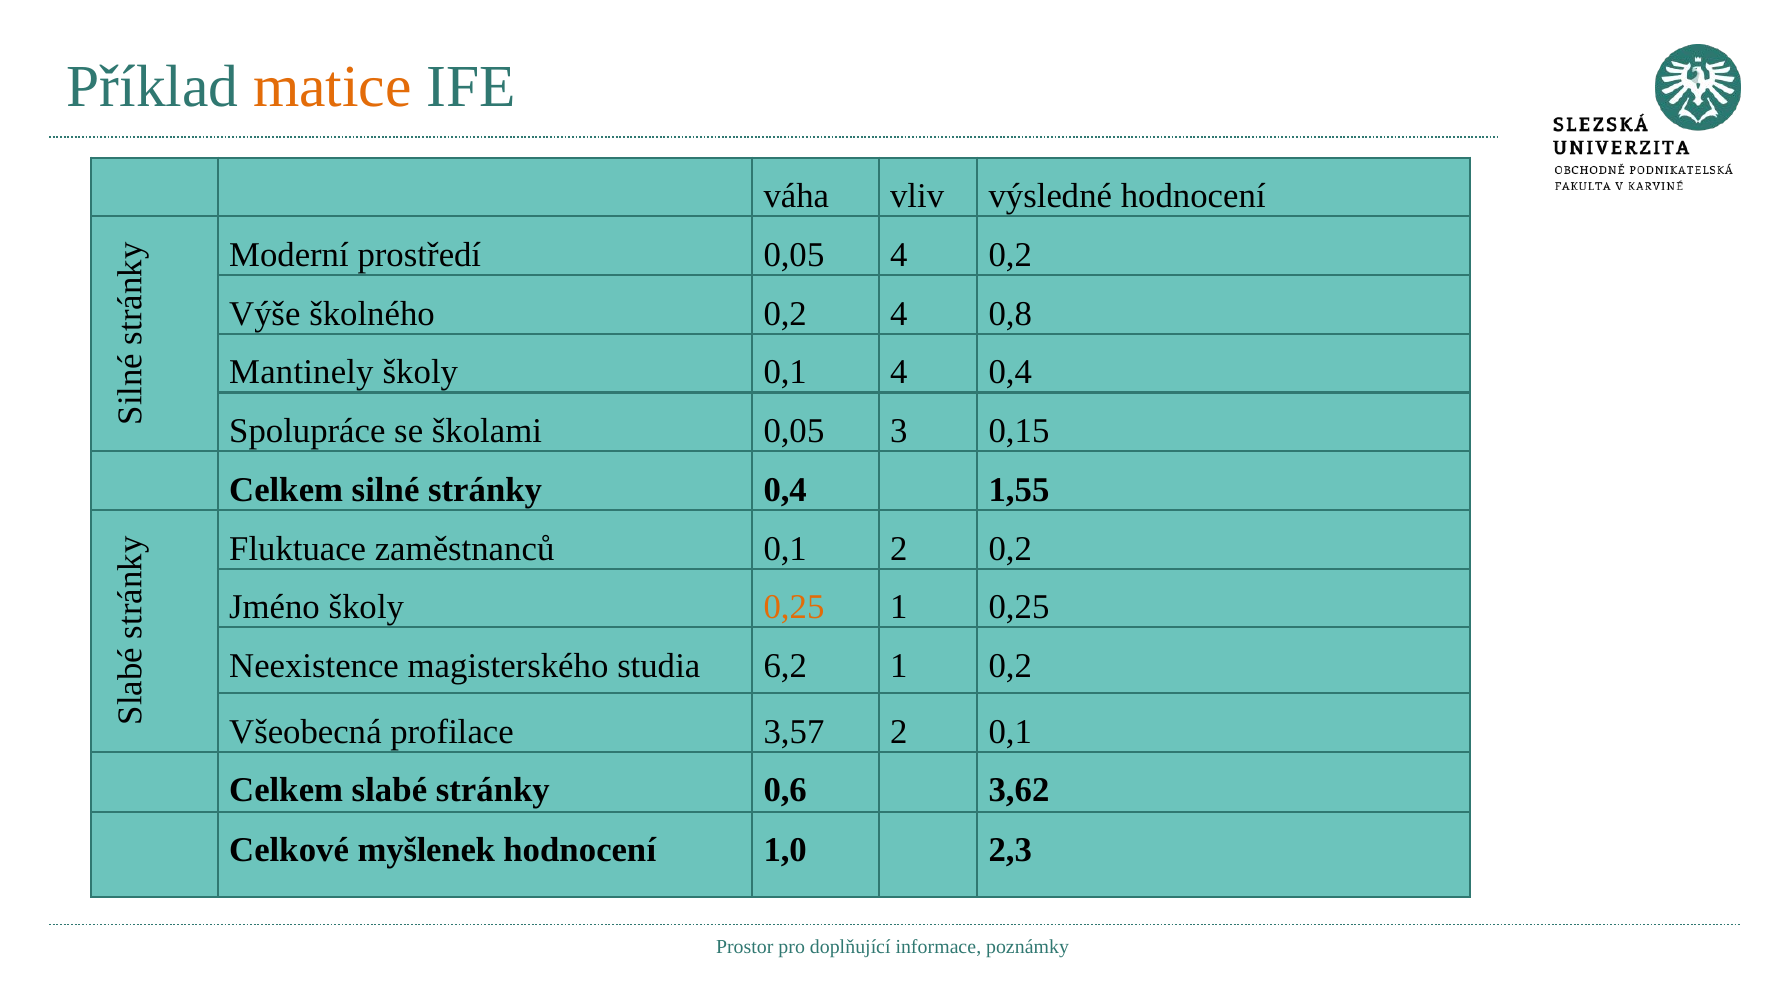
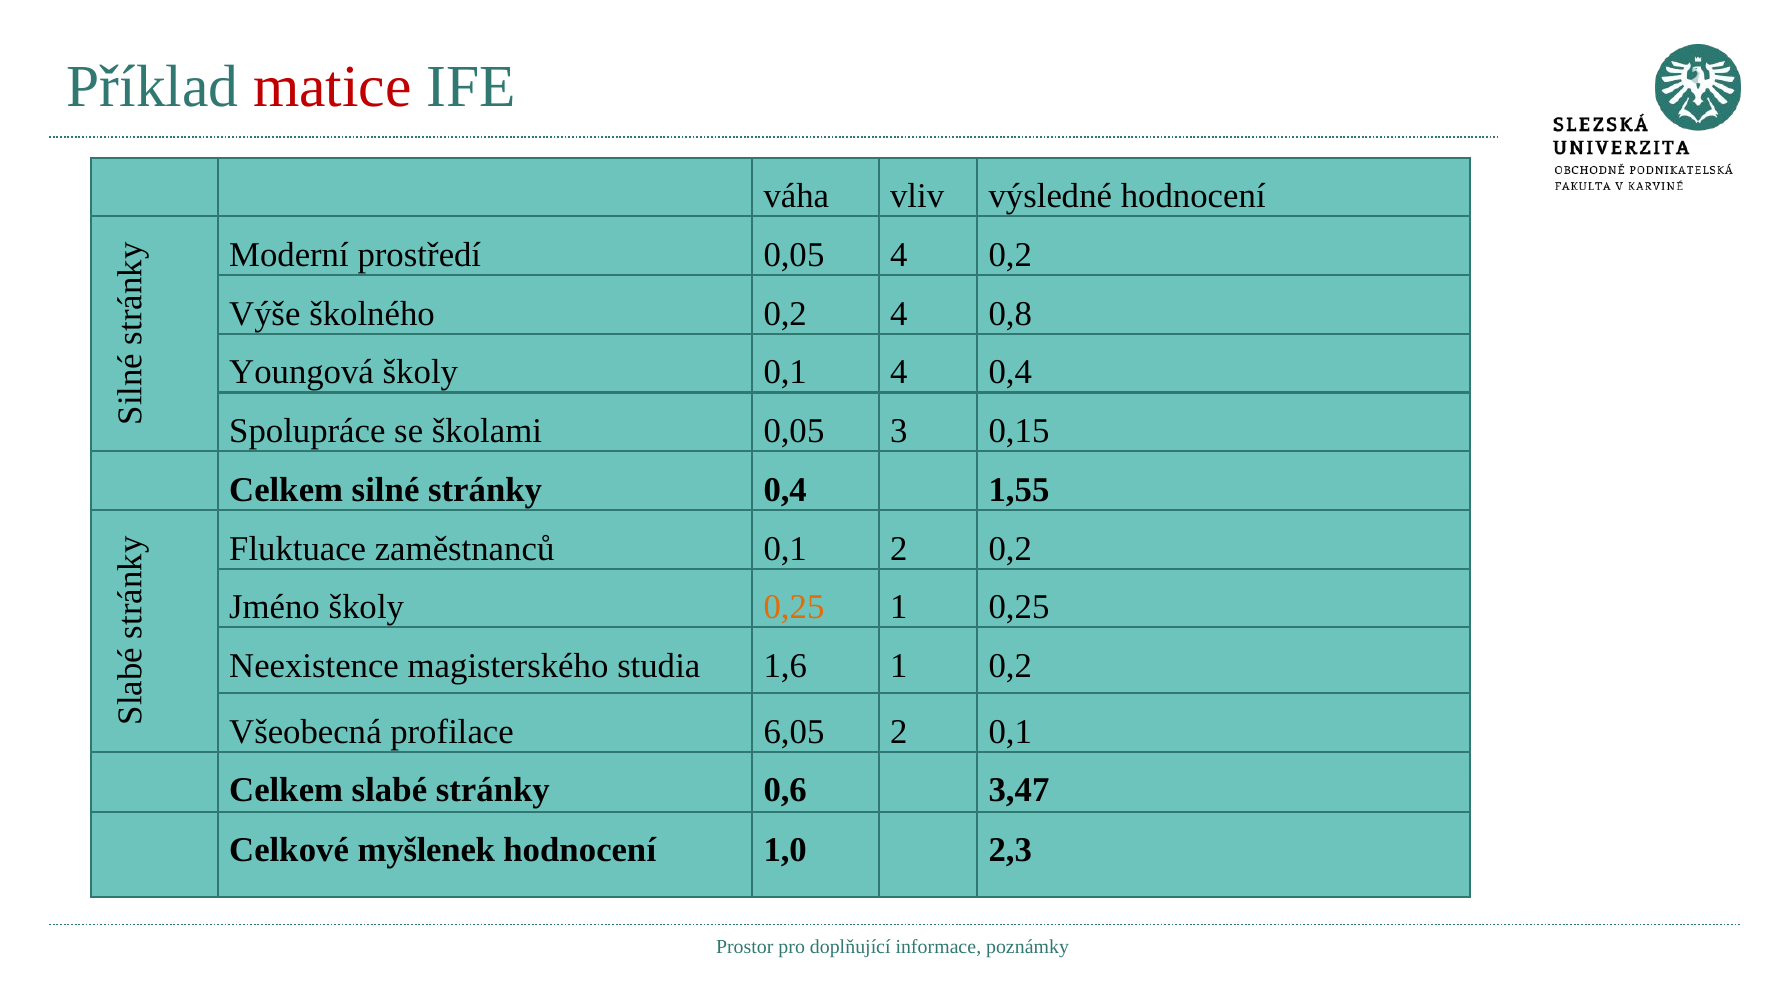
matice colour: orange -> red (332, 87)
Mantinely: Mantinely -> Youngová (302, 372)
6,2: 6,2 -> 1,6 (785, 666)
3,57: 3,57 -> 6,05 (794, 731)
3,62: 3,62 -> 3,47 (1019, 790)
